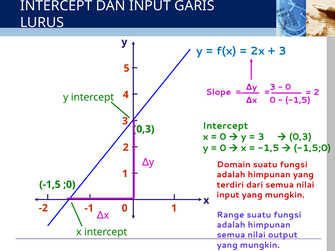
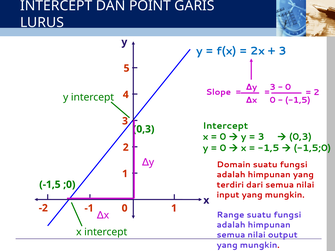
DAN INPUT: INPUT -> POINT (150, 6)
